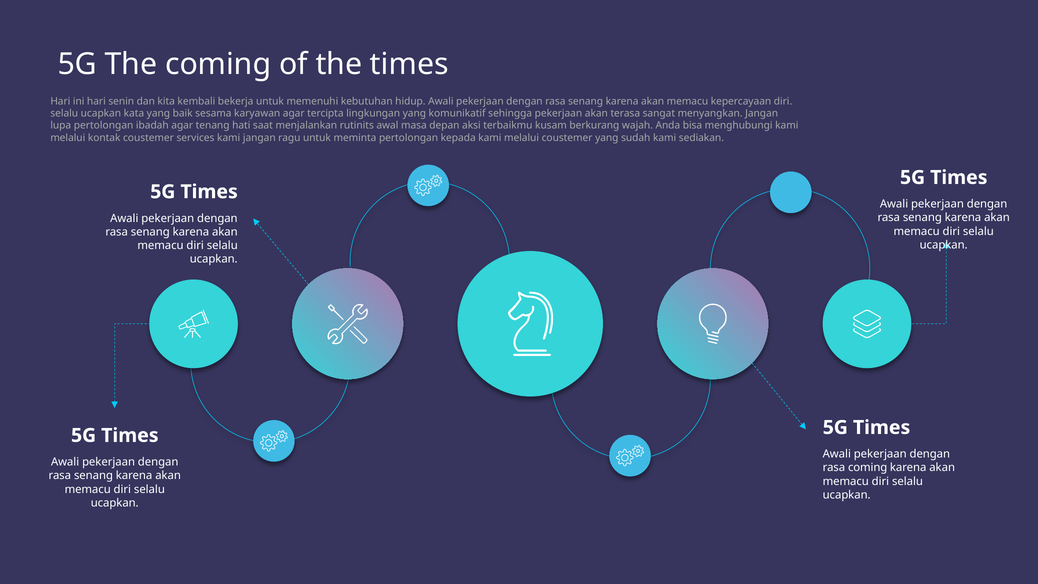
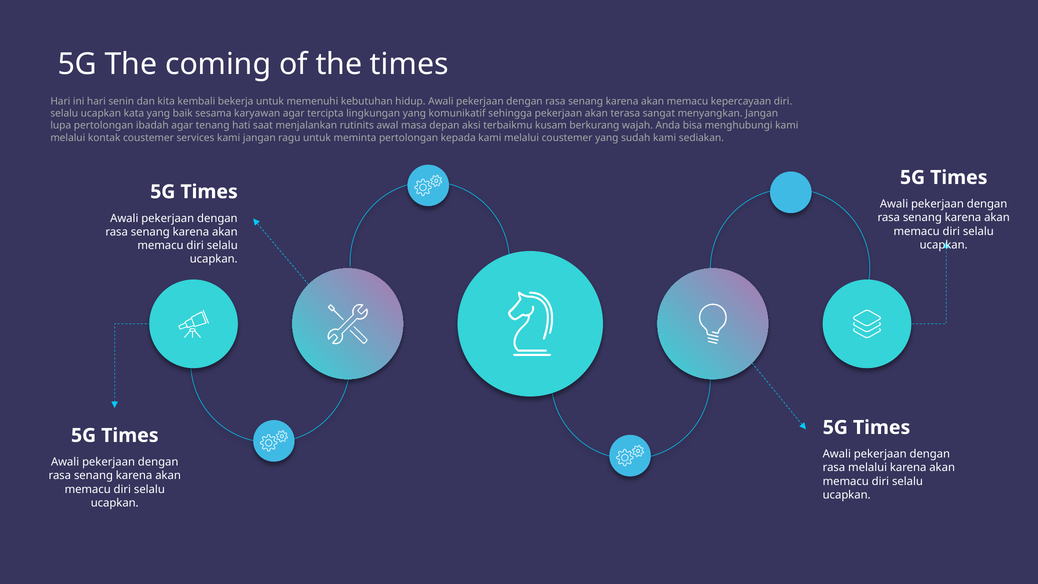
rasa coming: coming -> melalui (868, 468)
